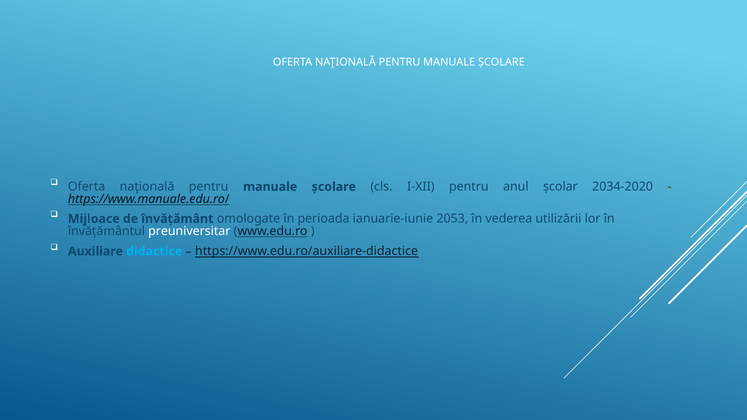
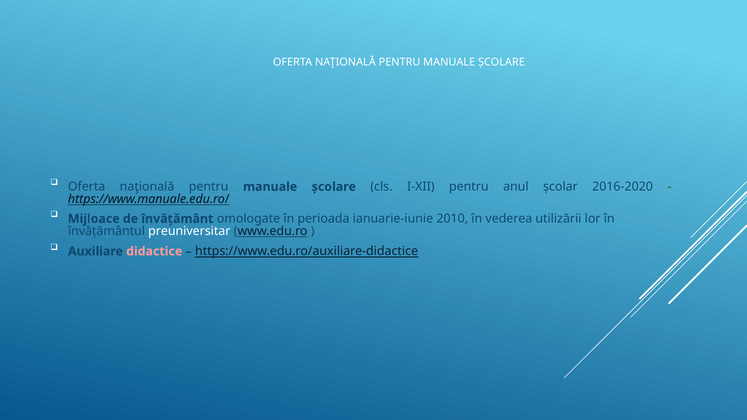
2034-2020: 2034-2020 -> 2016-2020 (623, 187)
2053: 2053 -> 2010 (452, 219)
didactice colour: light blue -> pink (154, 251)
